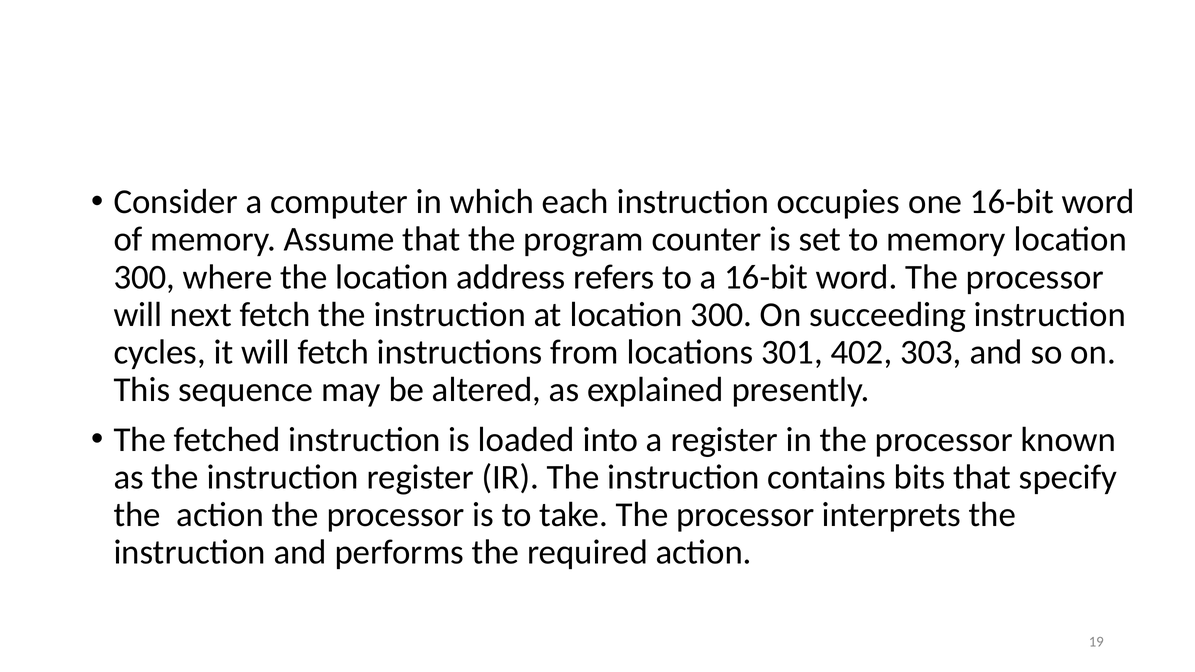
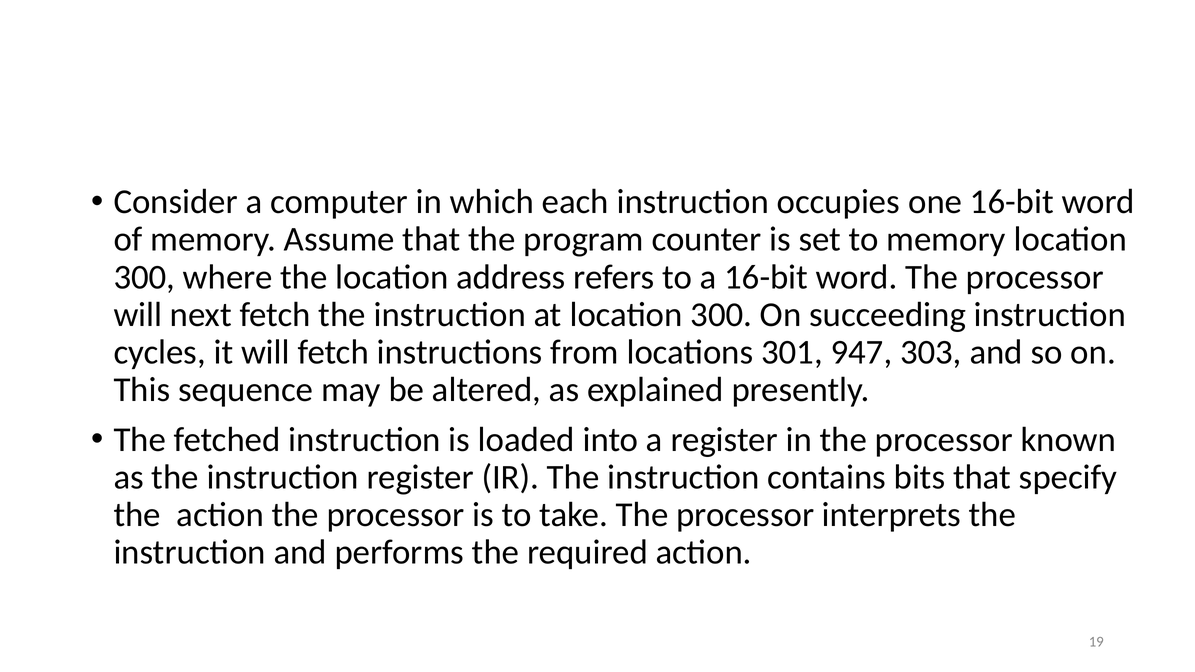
402: 402 -> 947 (861, 352)
